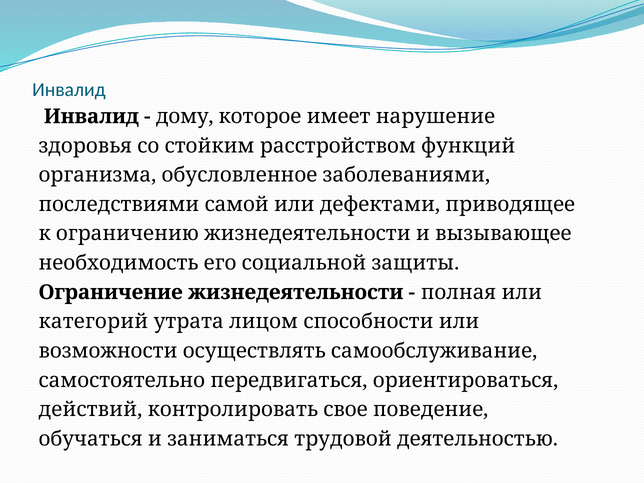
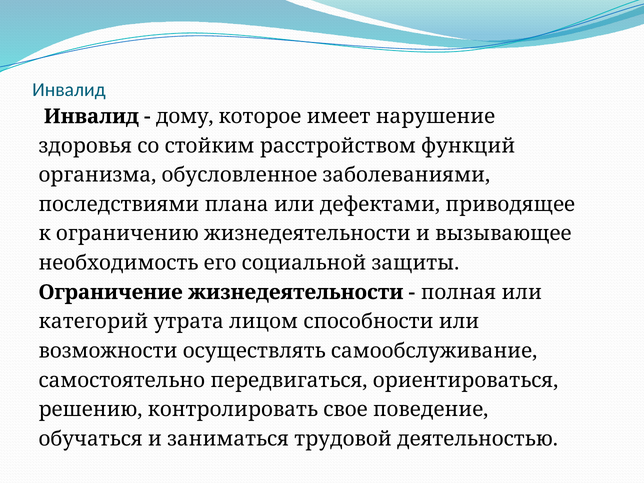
самой: самой -> плана (237, 204)
действий: действий -> решению (90, 410)
